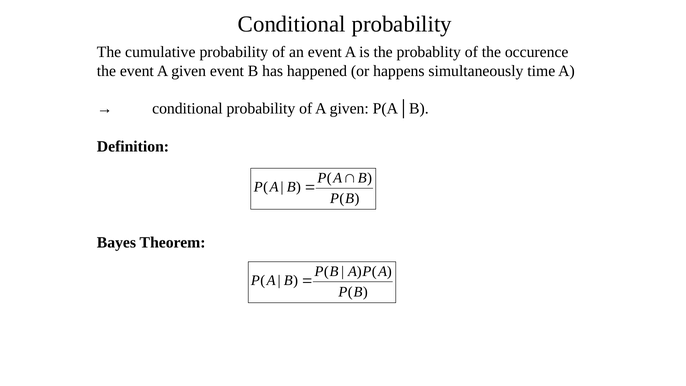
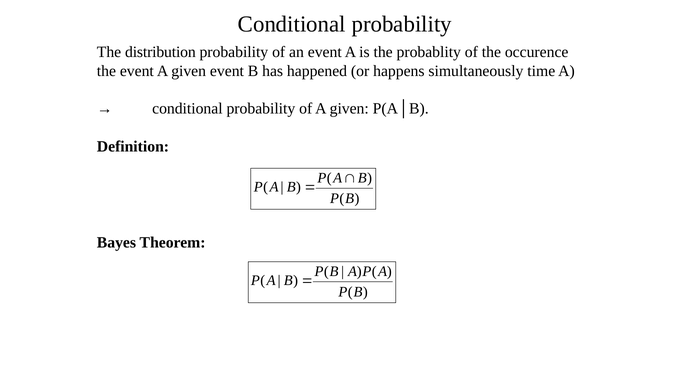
cumulative: cumulative -> distribution (160, 52)
